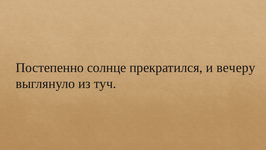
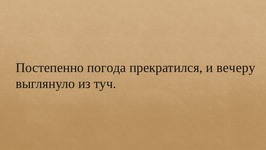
солнце: солнце -> погода (107, 68)
